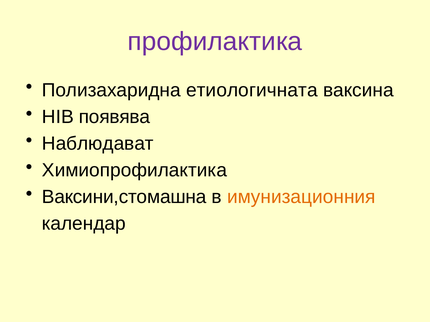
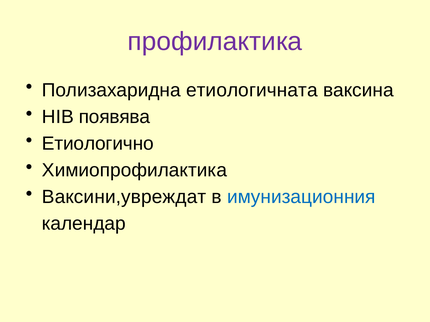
Наблюдават: Наблюдават -> Етиологично (98, 144)
Ваксини,стомашна: Ваксини,стомашна -> Ваксини,увреждат (124, 197)
имунизационния colour: orange -> blue (301, 197)
